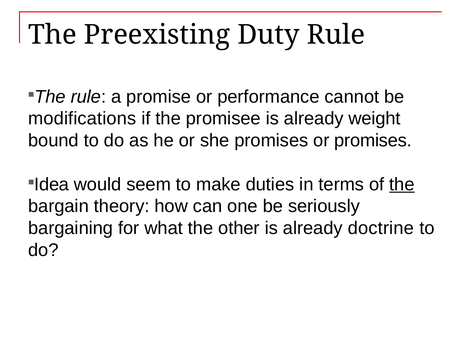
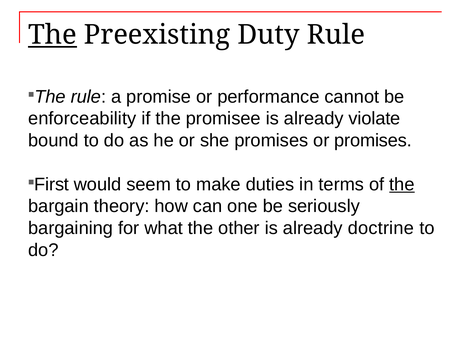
The underline: none -> present (53, 35)
modifications: modifications -> enforceability (82, 119)
weight: weight -> violate (375, 119)
Idea: Idea -> First (52, 184)
